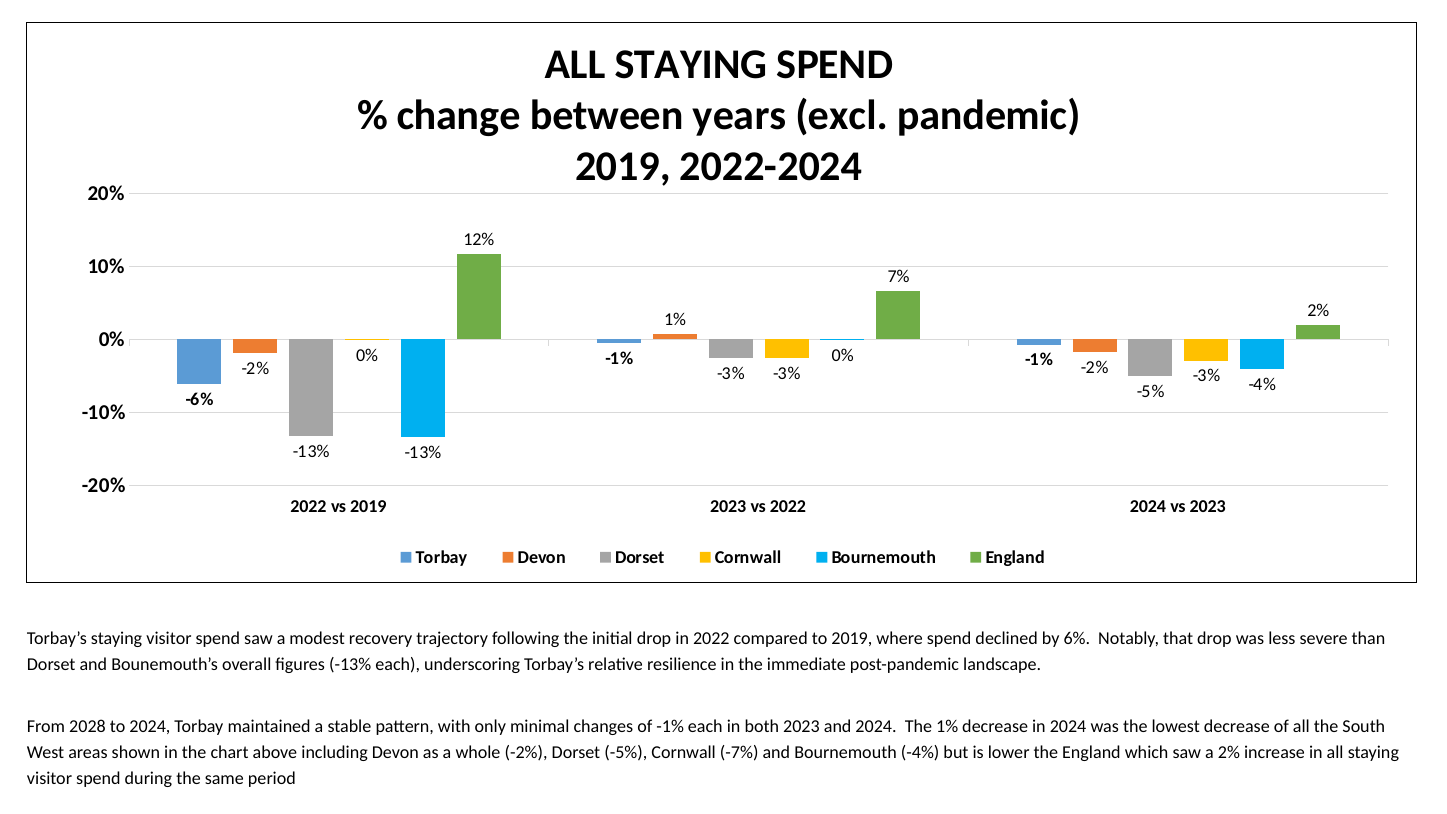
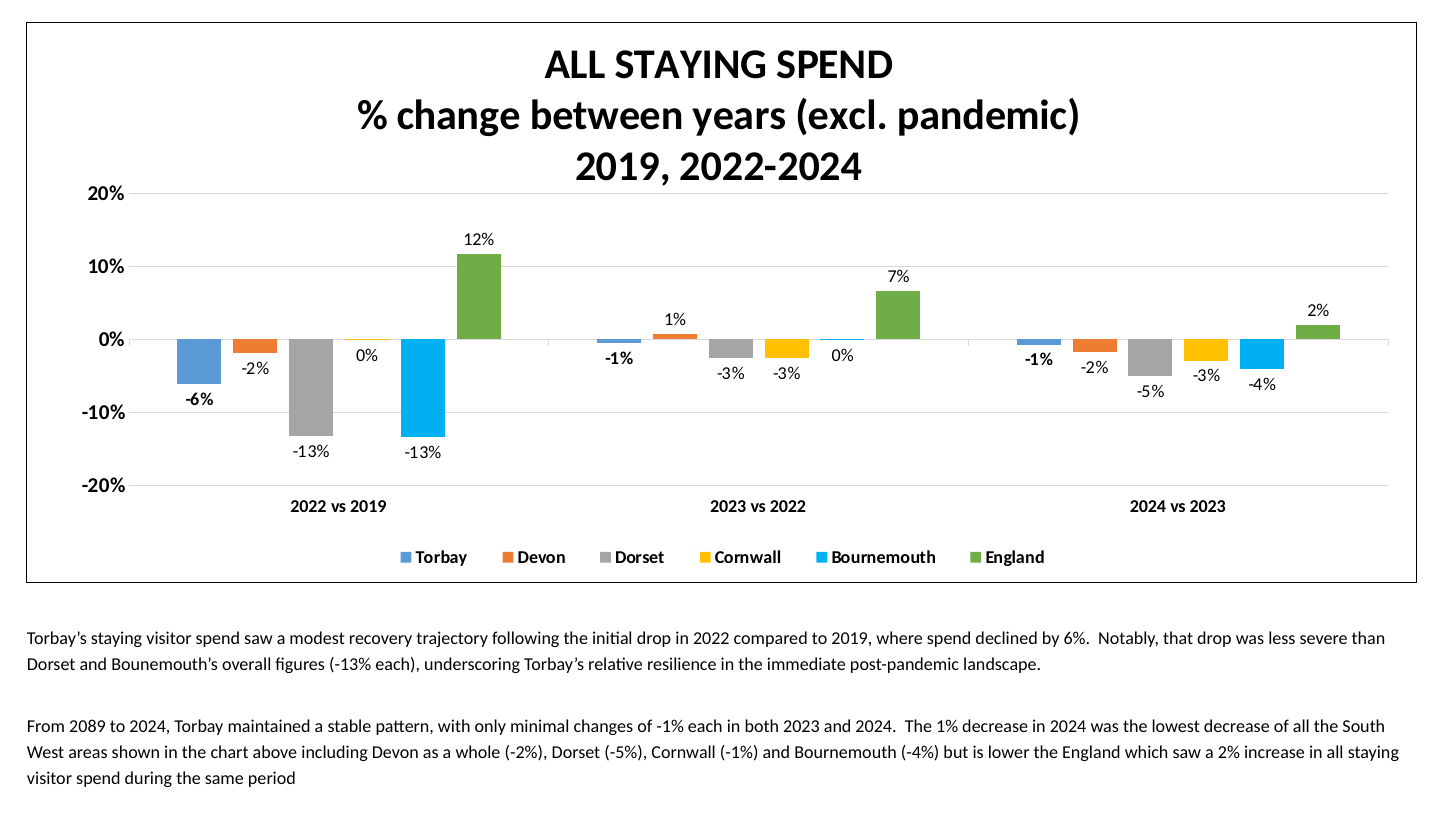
2028: 2028 -> 2089 (88, 726)
Cornwall -7%: -7% -> -1% (739, 752)
